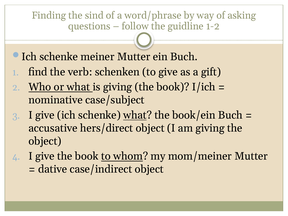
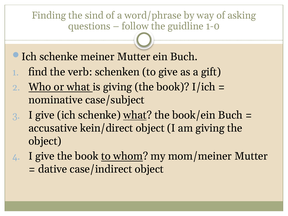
1-2: 1-2 -> 1-0 (213, 26)
hers/direct: hers/direct -> kein/direct (107, 128)
